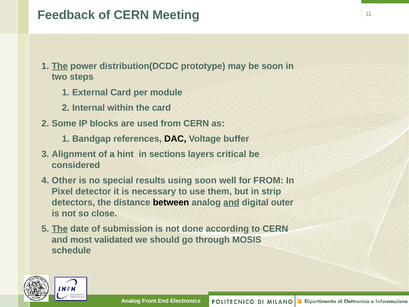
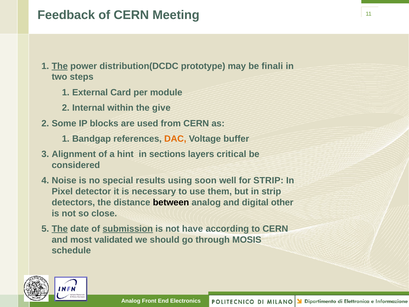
be soon: soon -> finali (272, 66)
the card: card -> give (161, 108)
DAC colour: black -> orange (175, 139)
Other: Other -> Noise (64, 180)
for FROM: FROM -> STRIP (268, 180)
and underline: present -> none (231, 202)
outer: outer -> other (282, 202)
submission underline: none -> present (128, 229)
done: done -> have (193, 229)
